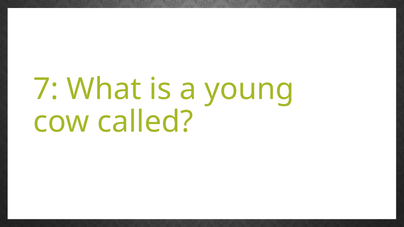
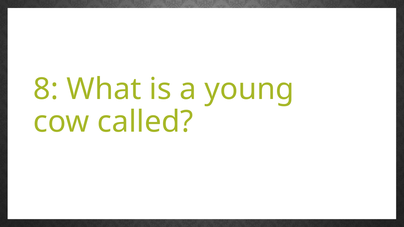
7: 7 -> 8 (46, 89)
